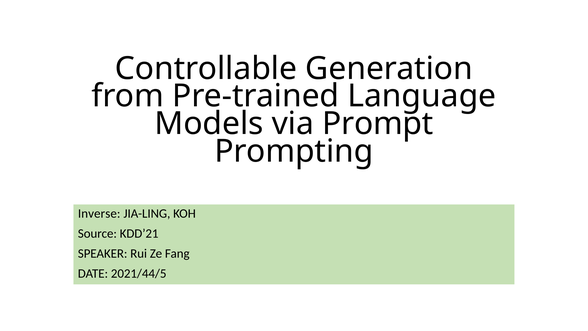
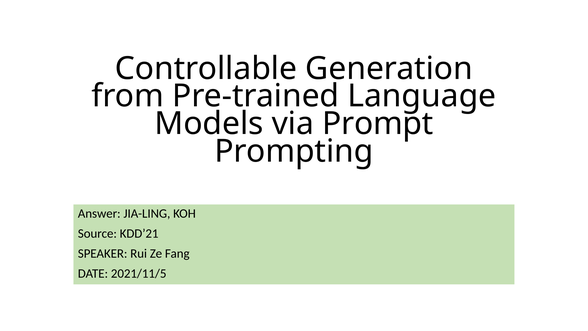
Inverse: Inverse -> Answer (99, 213)
2021/44/5: 2021/44/5 -> 2021/11/5 (139, 273)
